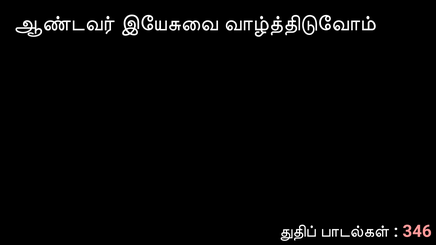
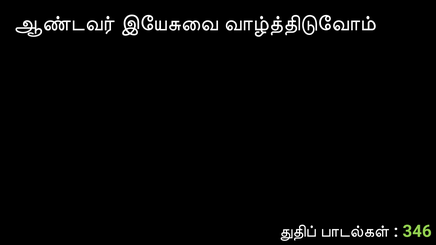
346 colour: pink -> light green (417, 232)
